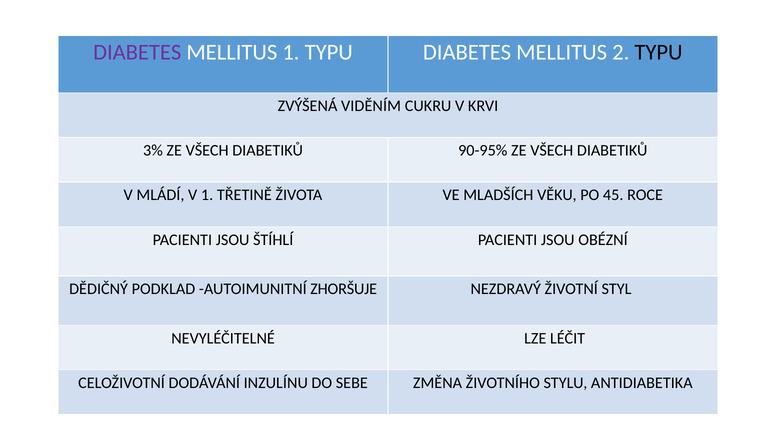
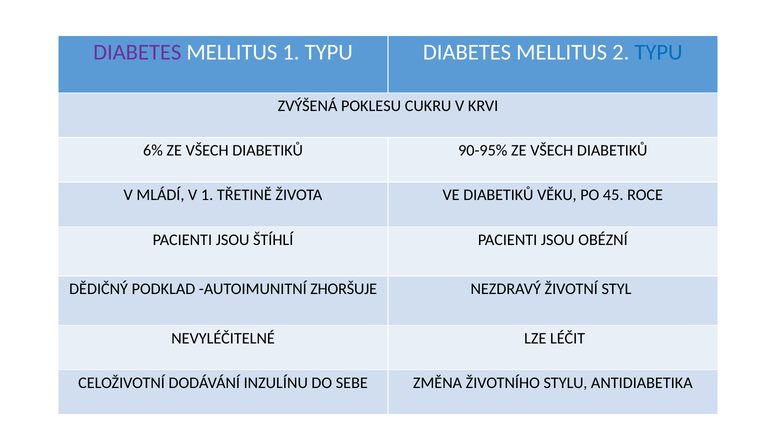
TYPU colour: black -> blue (659, 52)
VIDĚNÍM: VIDĚNÍM -> POKLESU (371, 106)
3%: 3% -> 6% (153, 151)
VE MLADŠÍCH: MLADŠÍCH -> DIABETIKŮ (498, 195)
